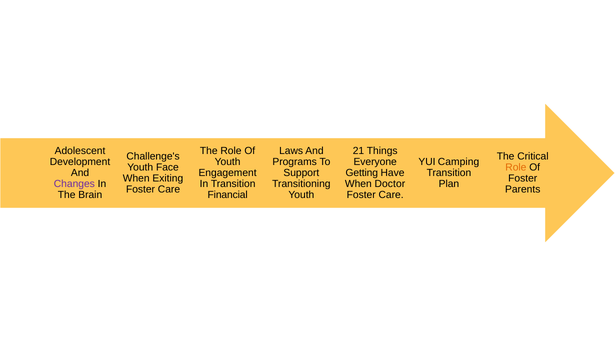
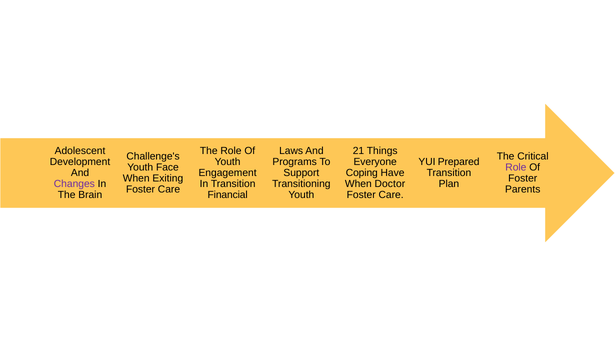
Camping: Camping -> Prepared (459, 162)
Role colour: orange -> purple (516, 167)
Getting: Getting -> Coping (362, 173)
